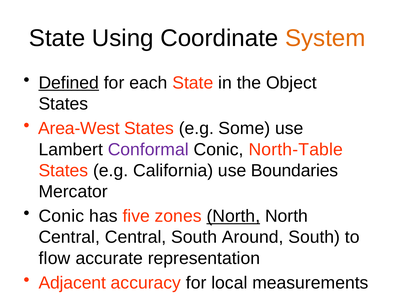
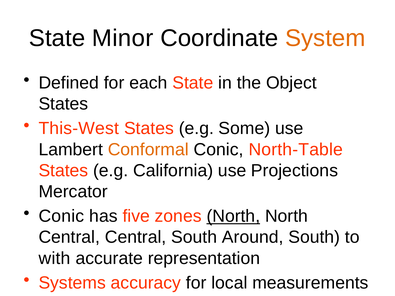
Using: Using -> Minor (123, 38)
Defined underline: present -> none (69, 83)
Area-West: Area-West -> This-West (79, 129)
Conformal colour: purple -> orange (148, 150)
Boundaries: Boundaries -> Projections (294, 171)
flow: flow -> with (55, 258)
Adjacent: Adjacent -> Systems (72, 283)
